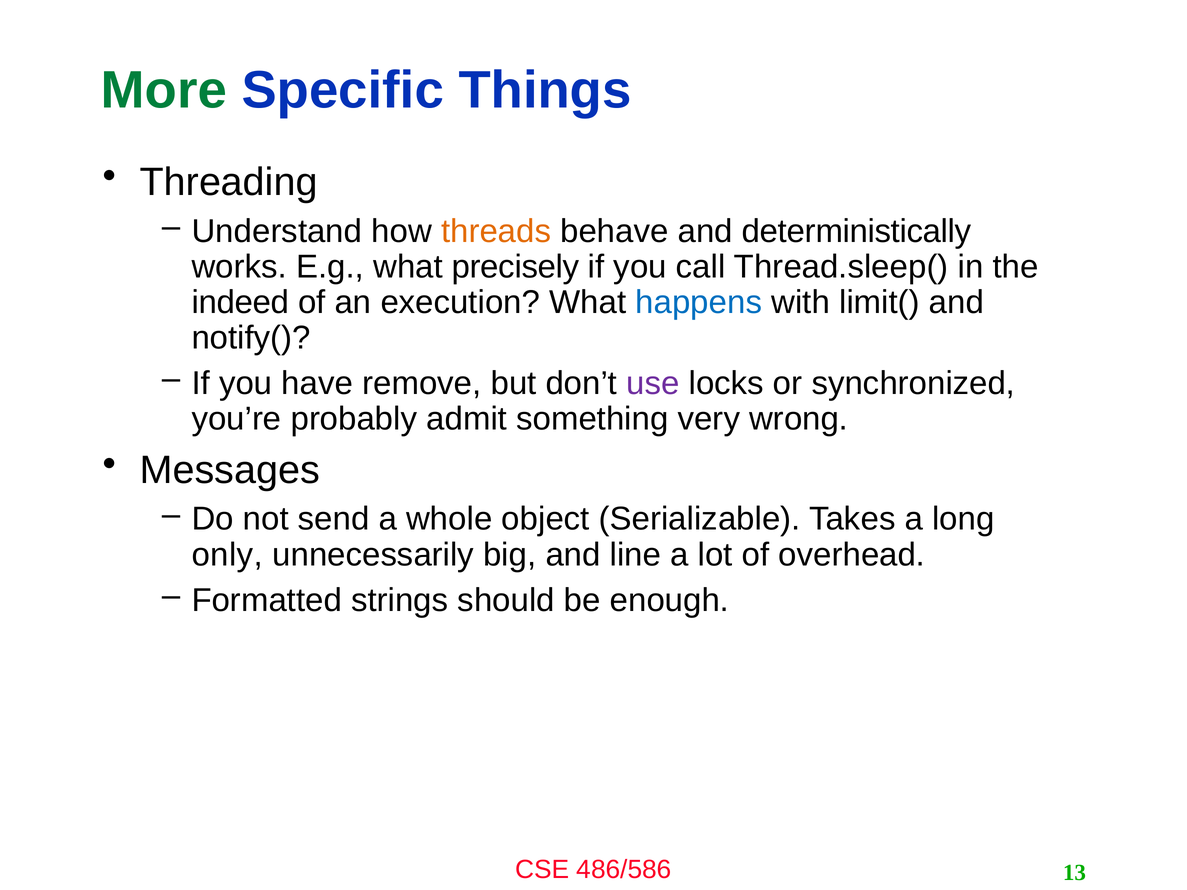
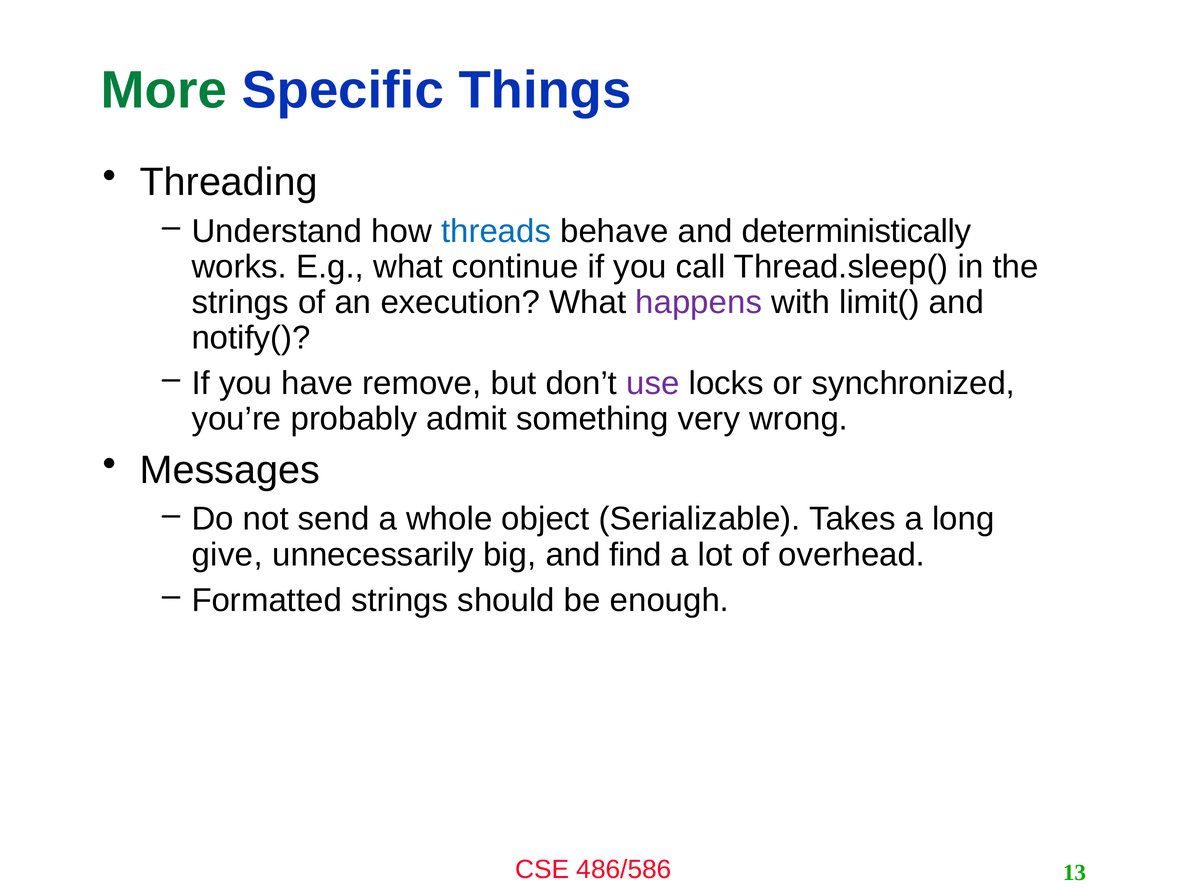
threads colour: orange -> blue (496, 231)
precisely: precisely -> continue (515, 267)
indeed: indeed -> strings (240, 302)
happens colour: blue -> purple (699, 302)
only: only -> give (227, 555)
line: line -> find (636, 555)
